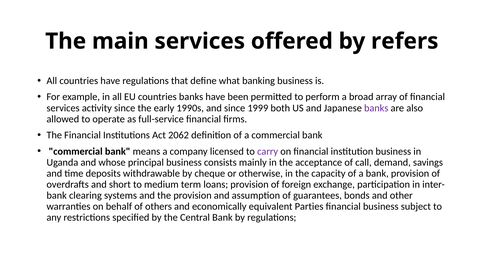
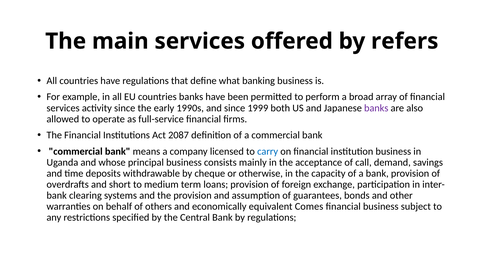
2062: 2062 -> 2087 (179, 135)
carry colour: purple -> blue (268, 151)
Parties: Parties -> Comes (309, 206)
